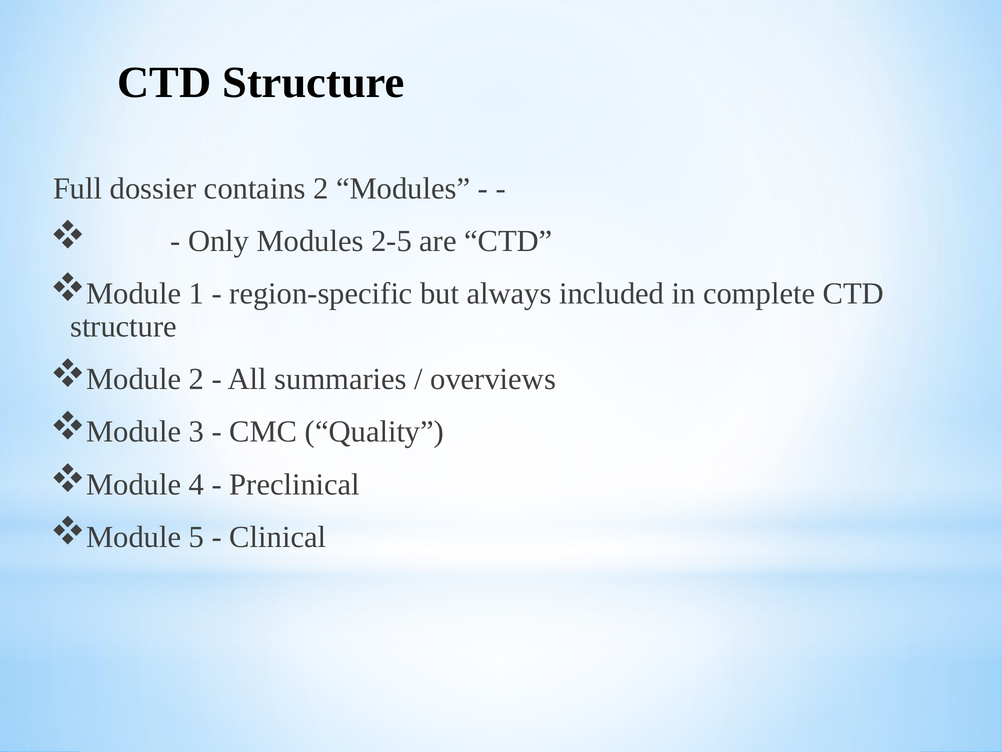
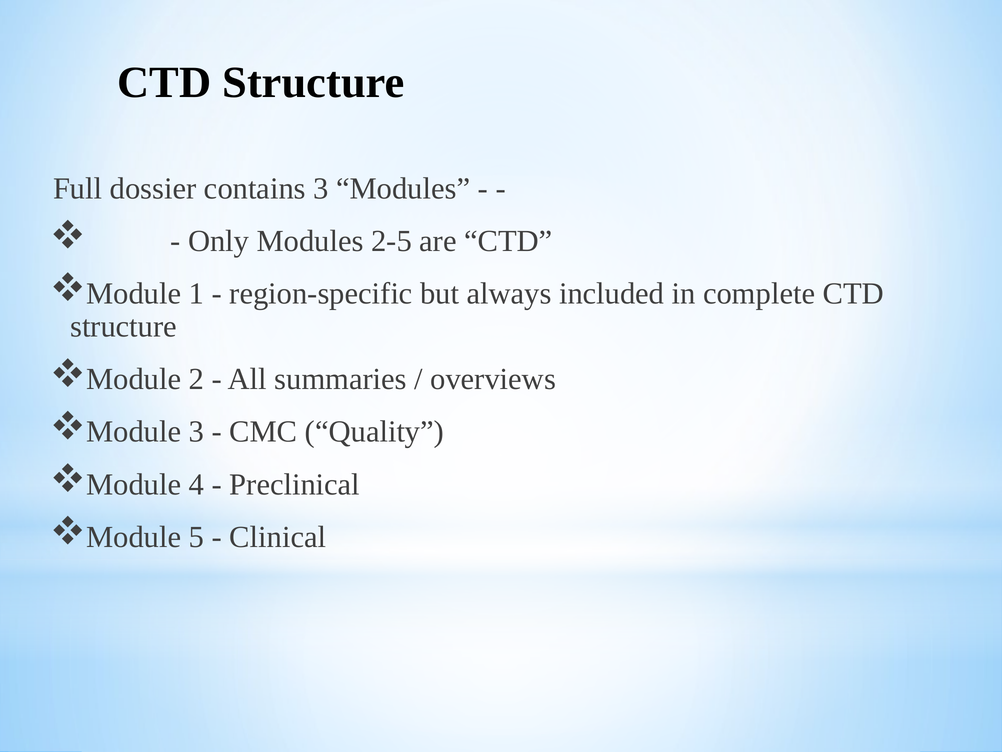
contains 2: 2 -> 3 (321, 188)
